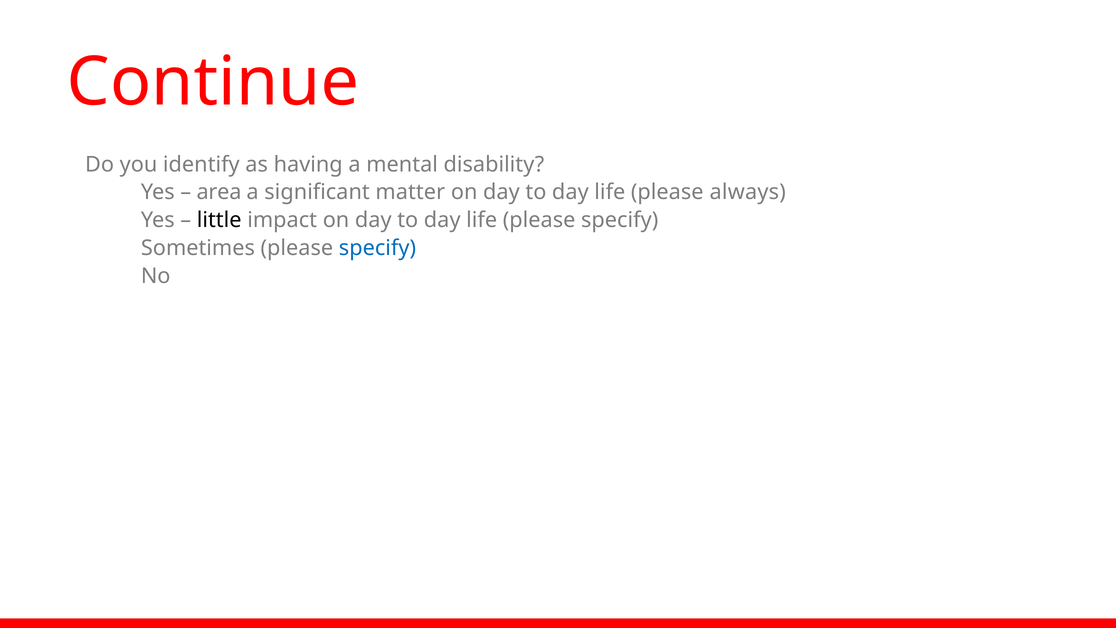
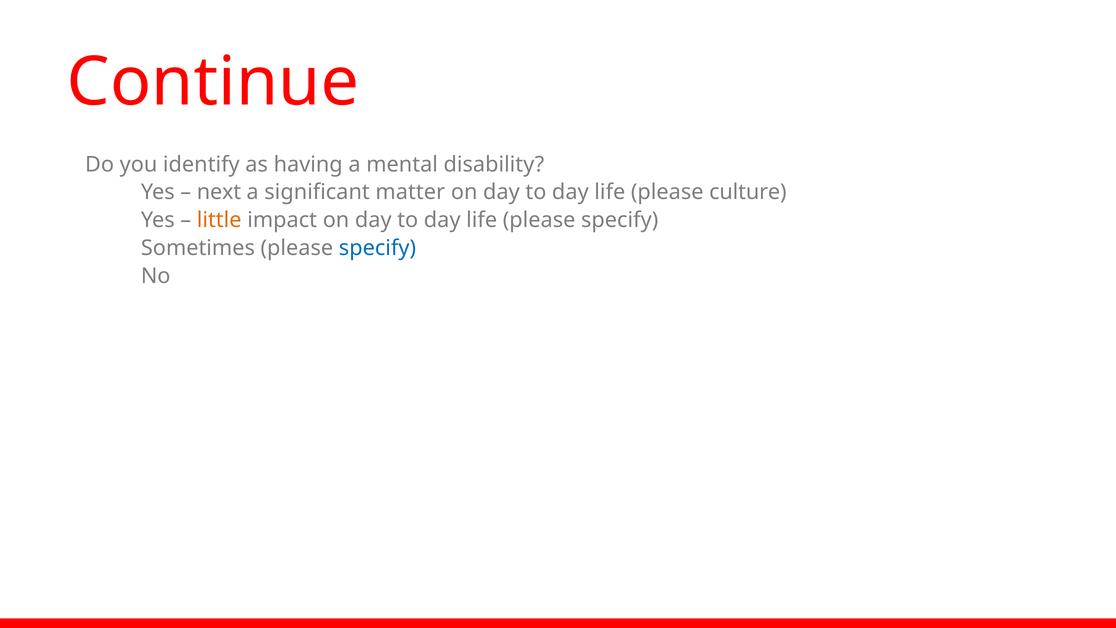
area: area -> next (219, 192)
always: always -> culture (748, 192)
little colour: black -> orange (219, 220)
